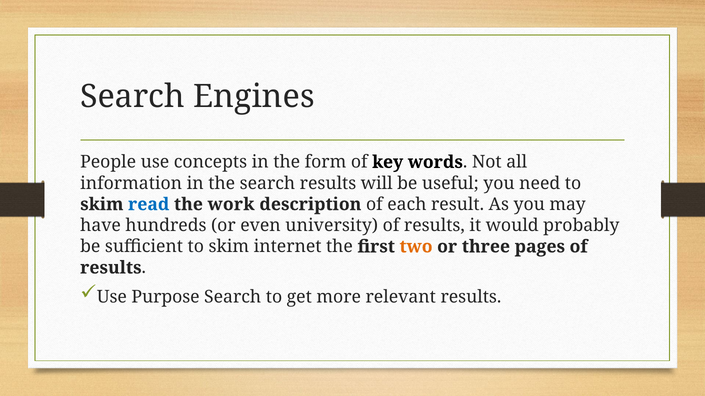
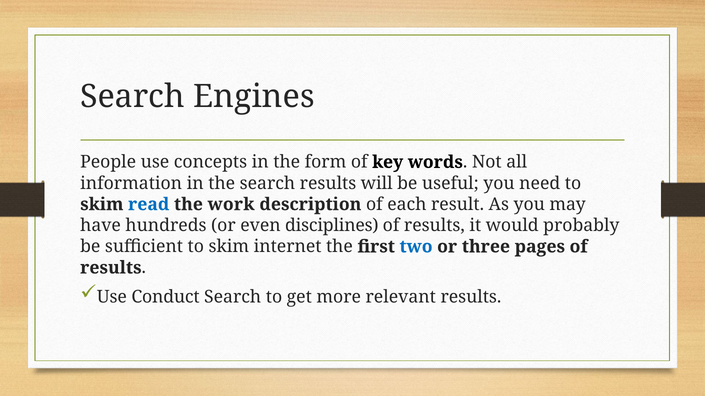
university: university -> disciplines (332, 226)
two colour: orange -> blue (416, 247)
Purpose: Purpose -> Conduct (166, 297)
